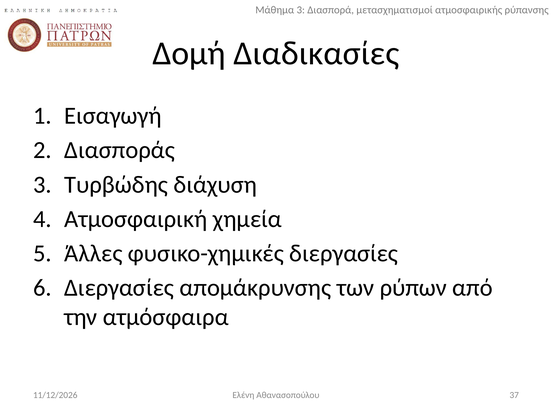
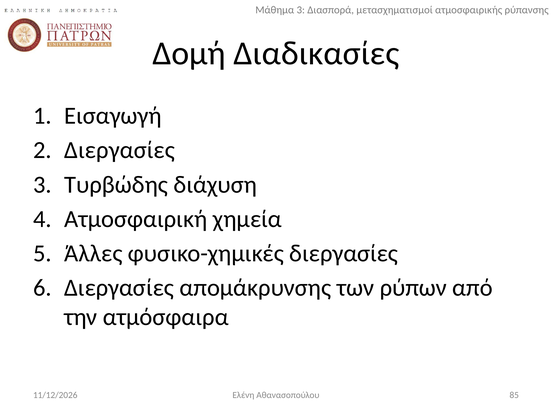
Διασποράς: Διασποράς -> Διεργασίες (120, 150)
37: 37 -> 85 (514, 395)
